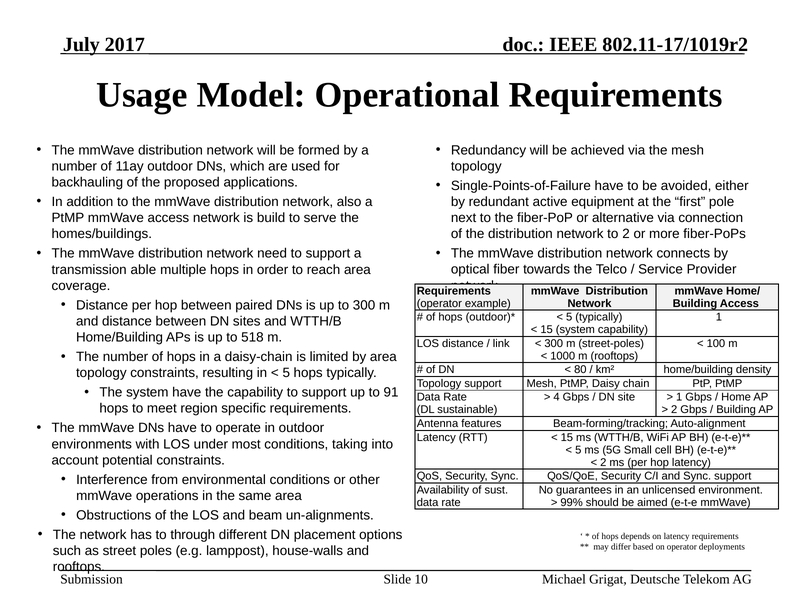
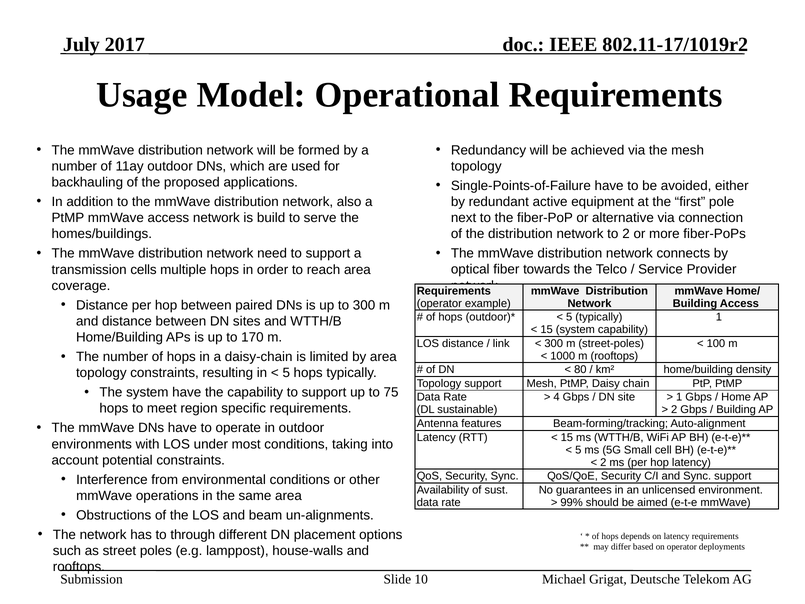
able: able -> cells (144, 269)
518: 518 -> 170 (252, 337)
91: 91 -> 75 (391, 392)
